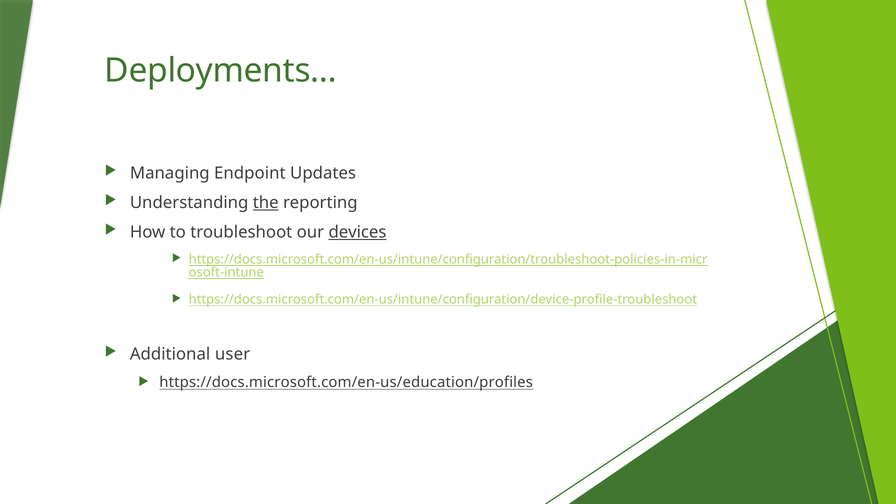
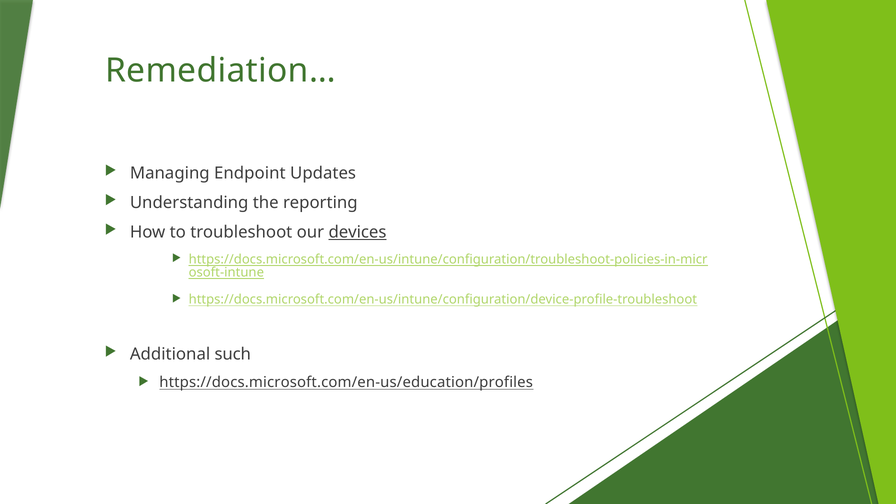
Deployments…: Deployments… -> Remediation… (220, 71)
the underline: present -> none (266, 203)
user: user -> such (233, 354)
